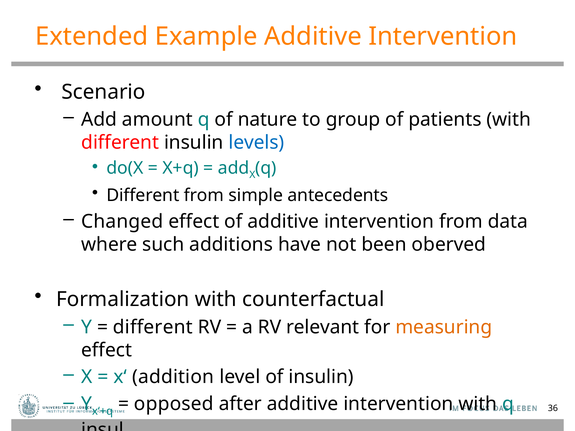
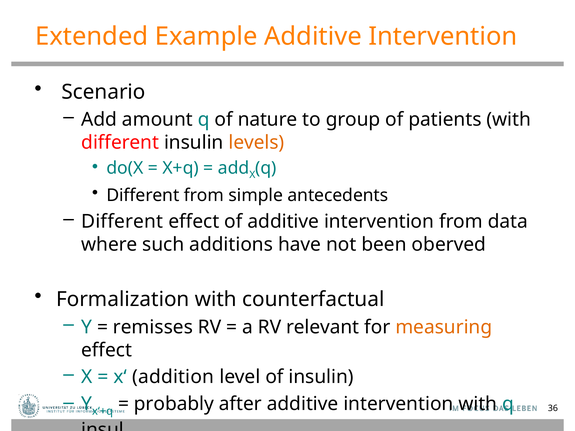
levels colour: blue -> orange (256, 143)
Changed: Changed -> Different (122, 222)
different: different -> remisses (153, 327)
opposed: opposed -> probably (174, 404)
